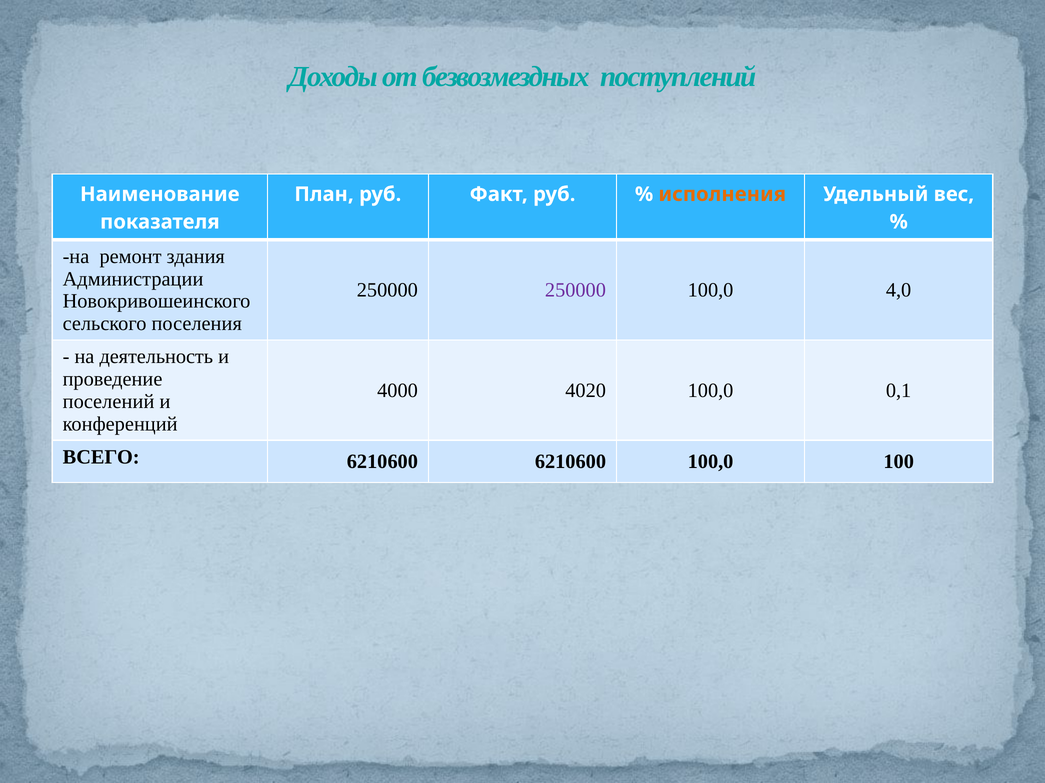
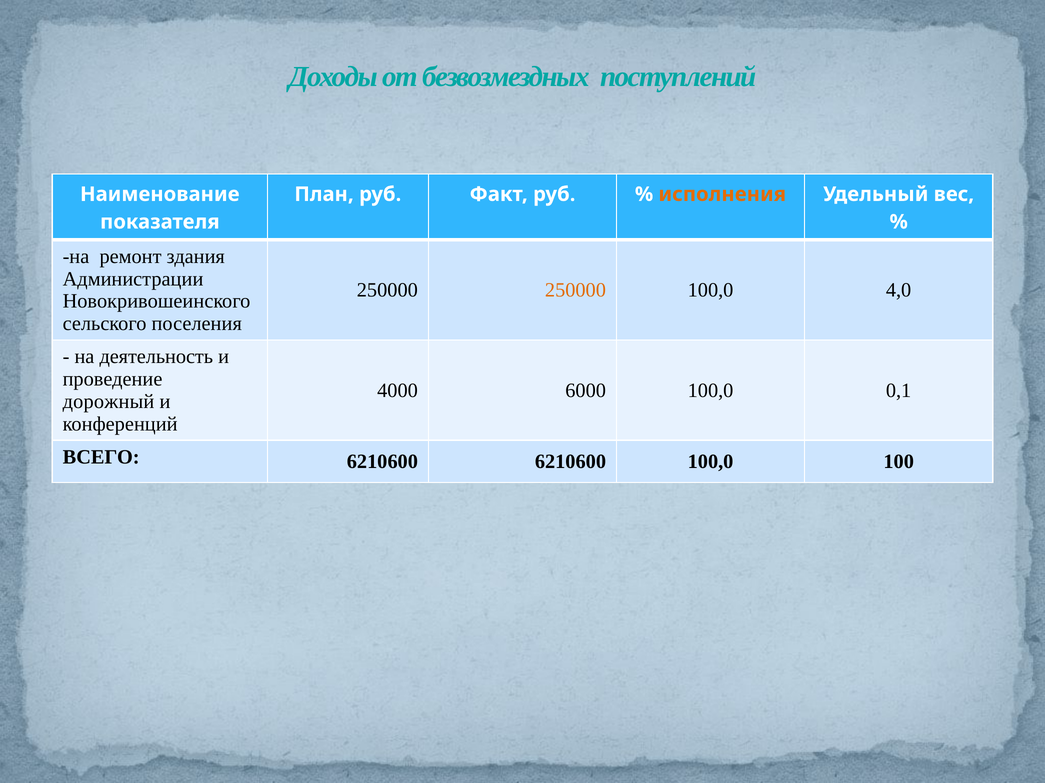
250000 colour: purple -> orange (575, 290)
4020: 4020 -> 6000 (586, 391)
поселений: поселений -> дорожный (109, 402)
